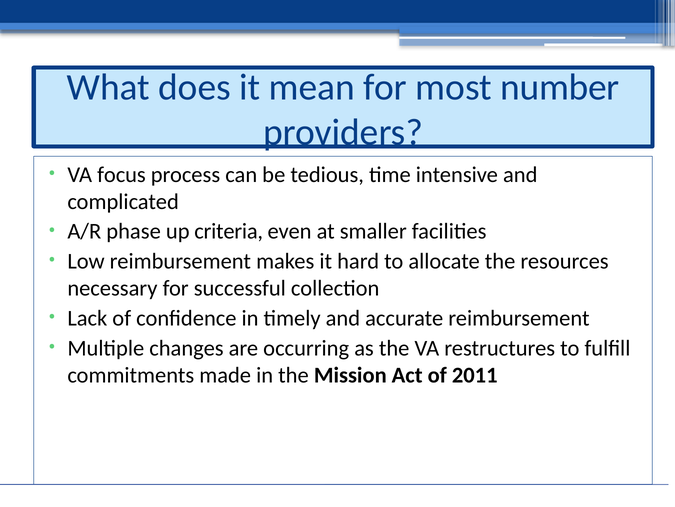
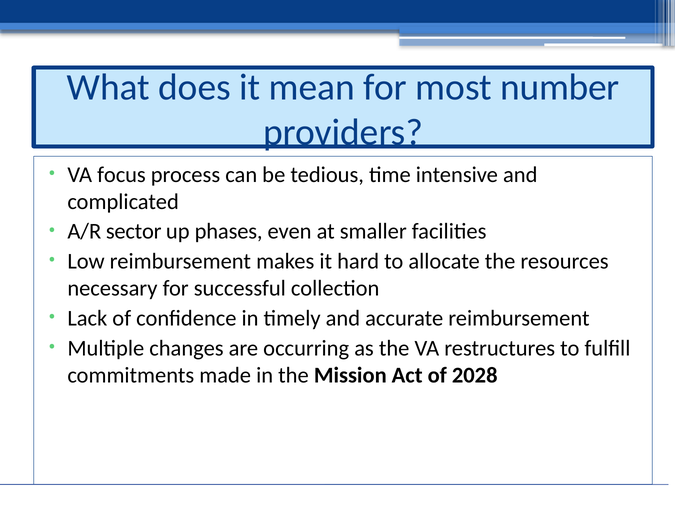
phase: phase -> sector (134, 231)
criteria: criteria -> phases (229, 231)
2011: 2011 -> 2028 (475, 375)
